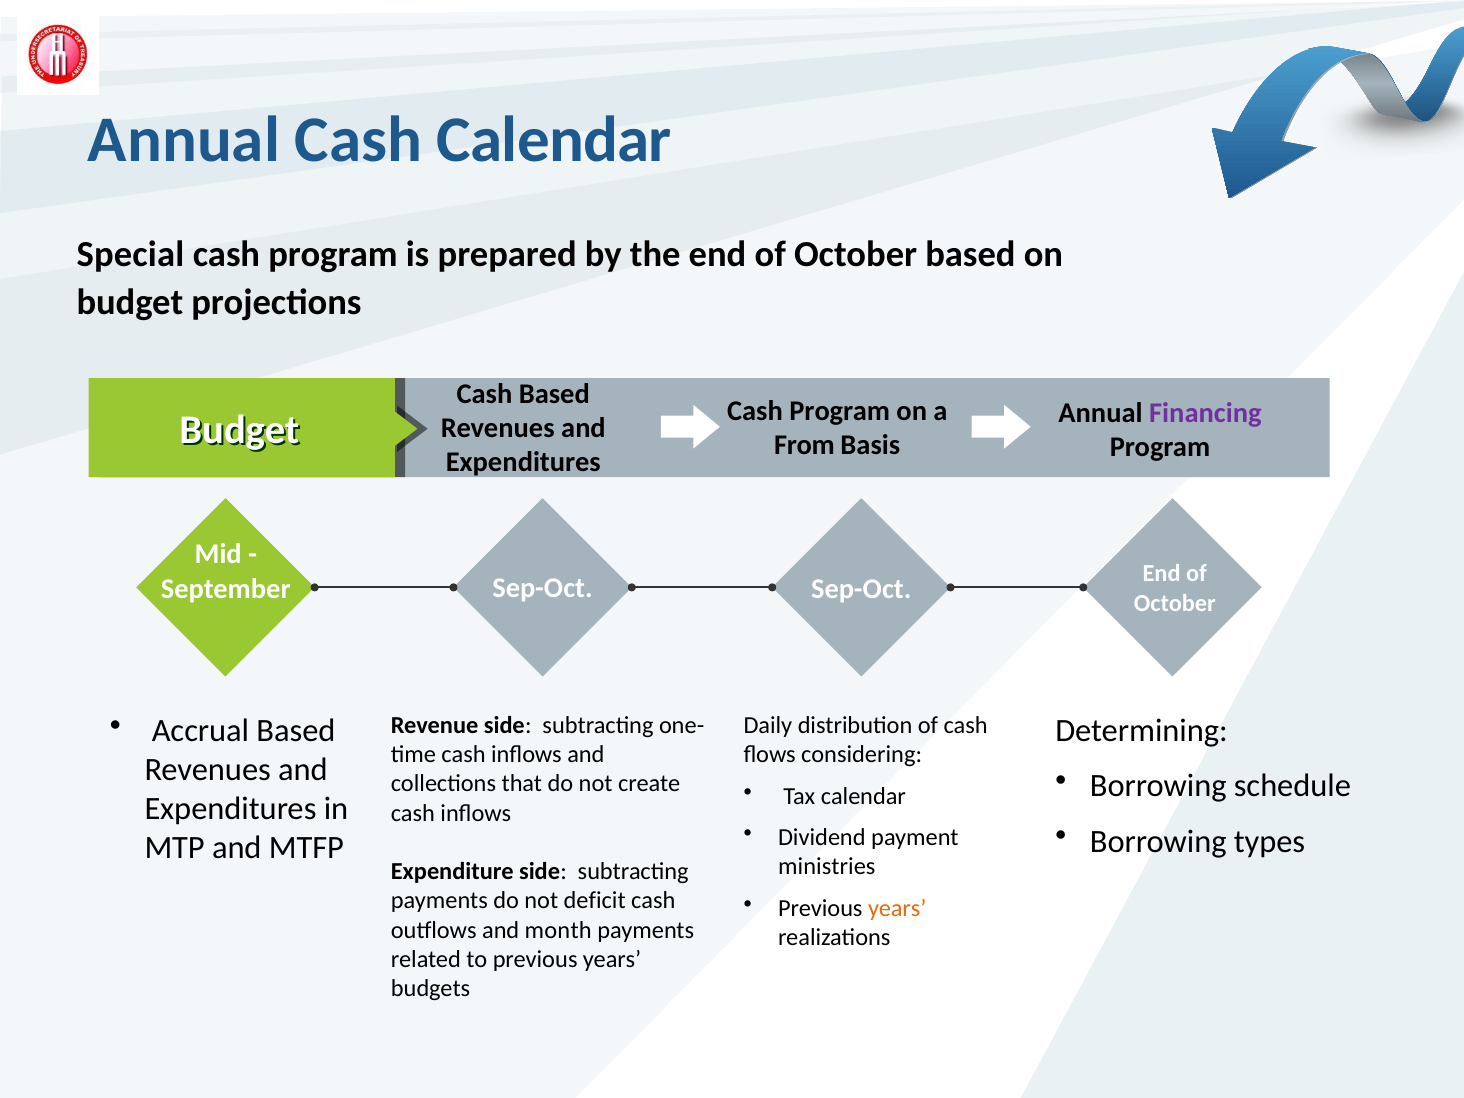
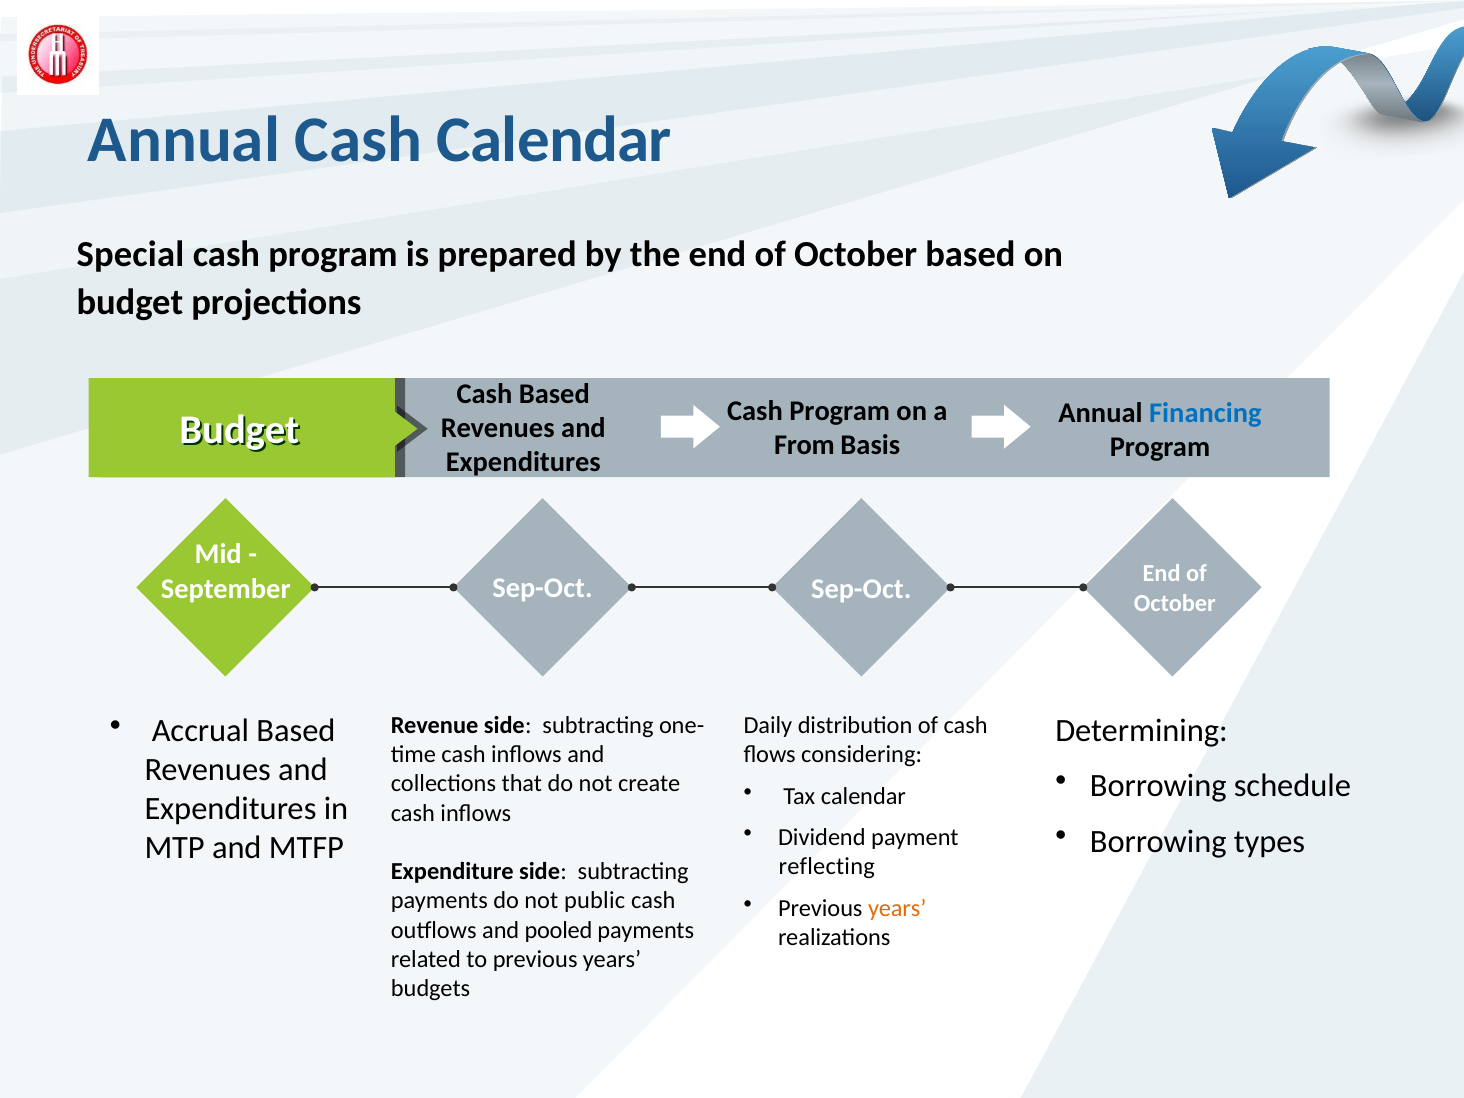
Financing colour: purple -> blue (1205, 413)
ministries: ministries -> reflecting (827, 867)
deficit: deficit -> public (595, 901)
month: month -> pooled (558, 930)
